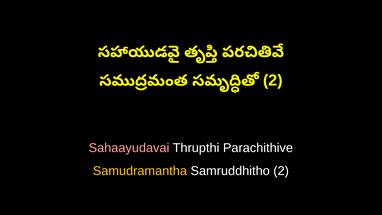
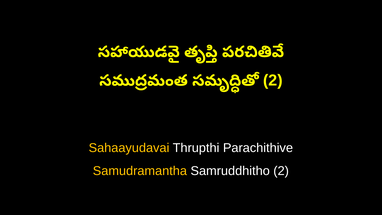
Sahaayudavai colour: pink -> yellow (129, 148)
